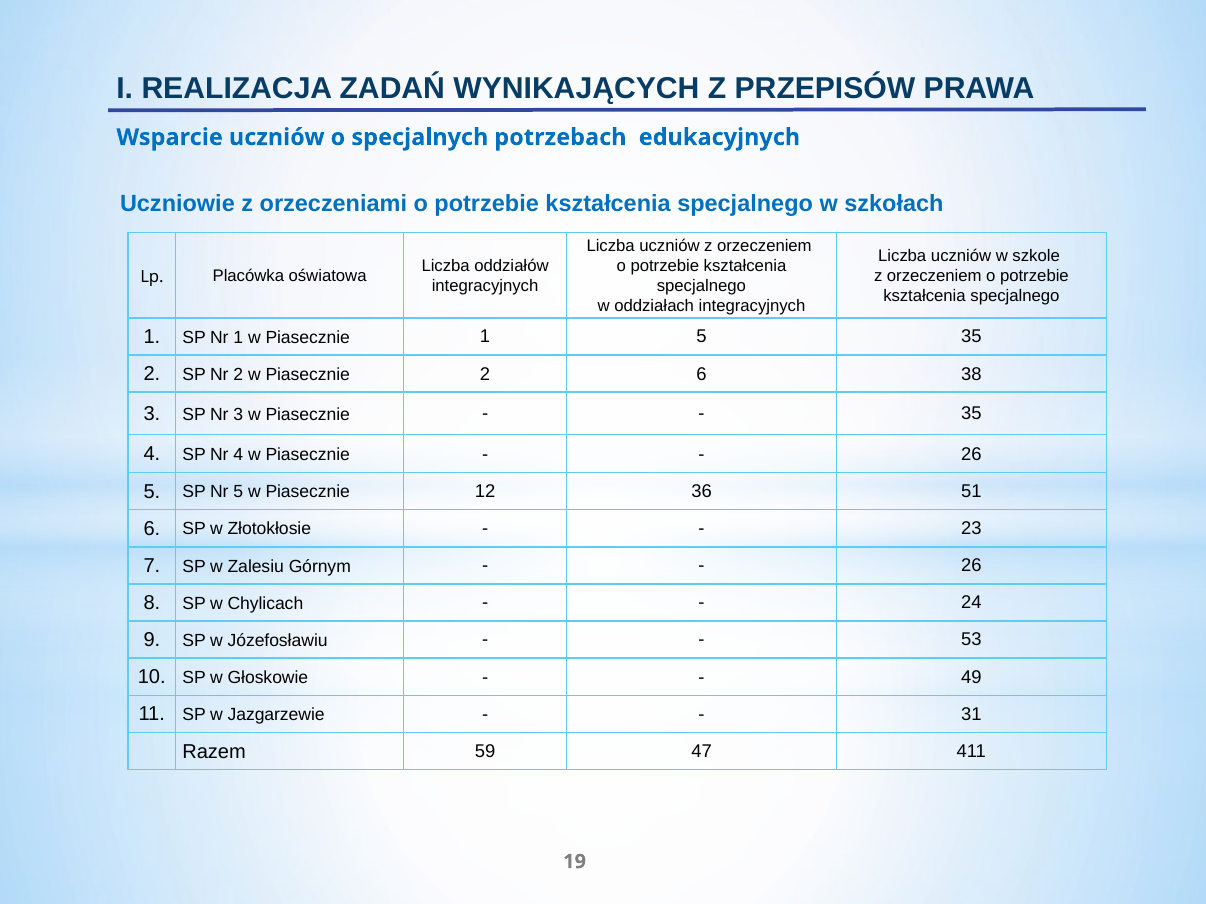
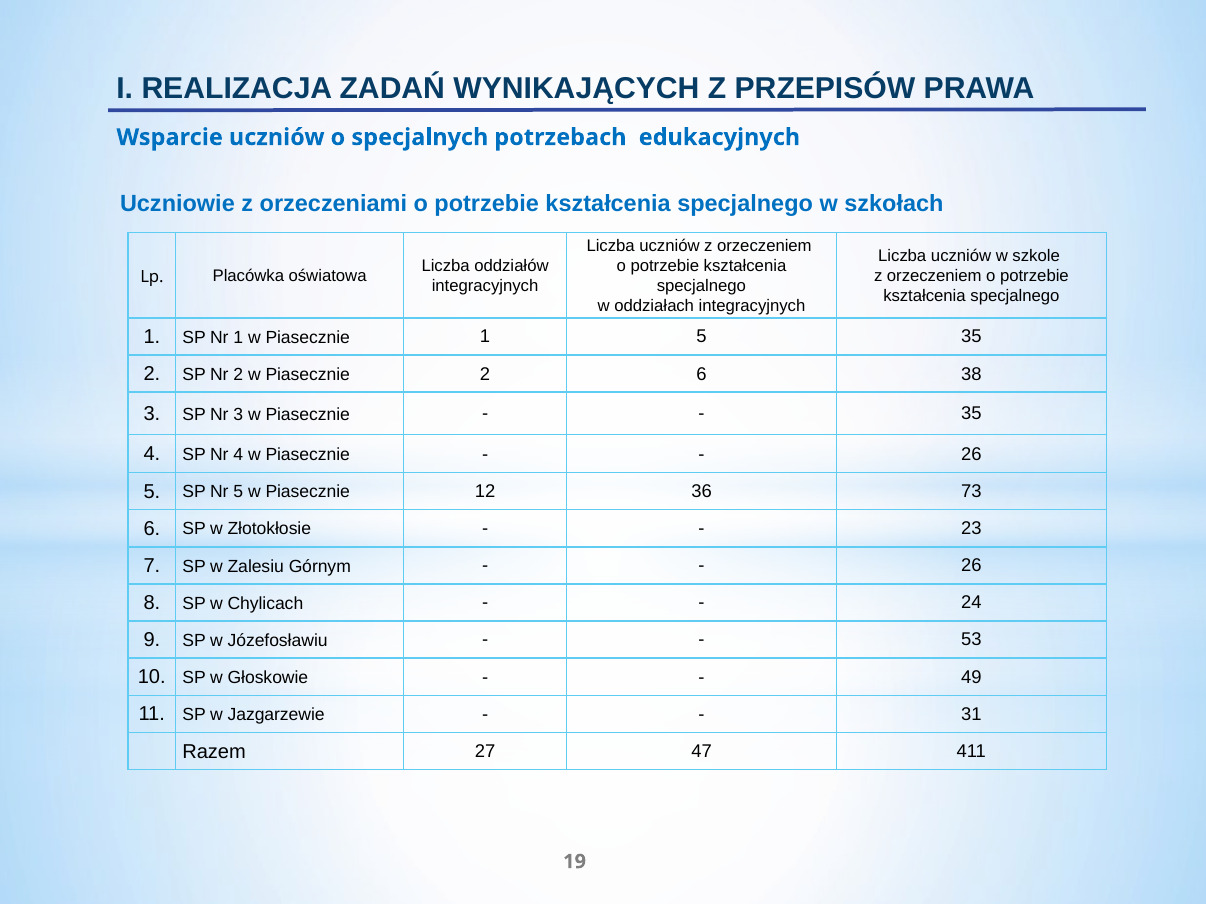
51: 51 -> 73 (971, 492)
59: 59 -> 27 (485, 752)
